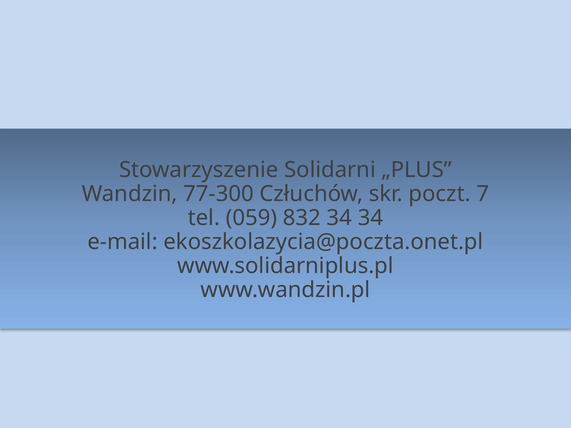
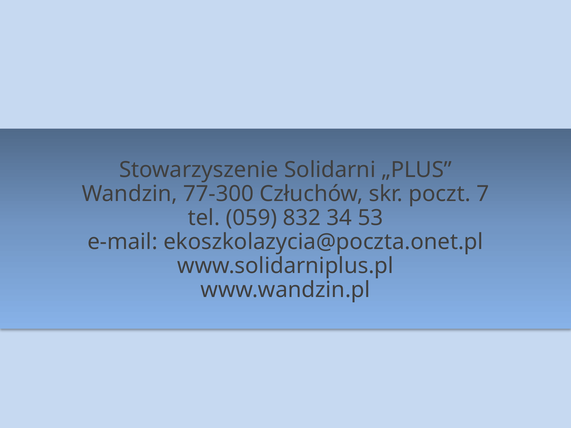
34 34: 34 -> 53 (370, 218)
